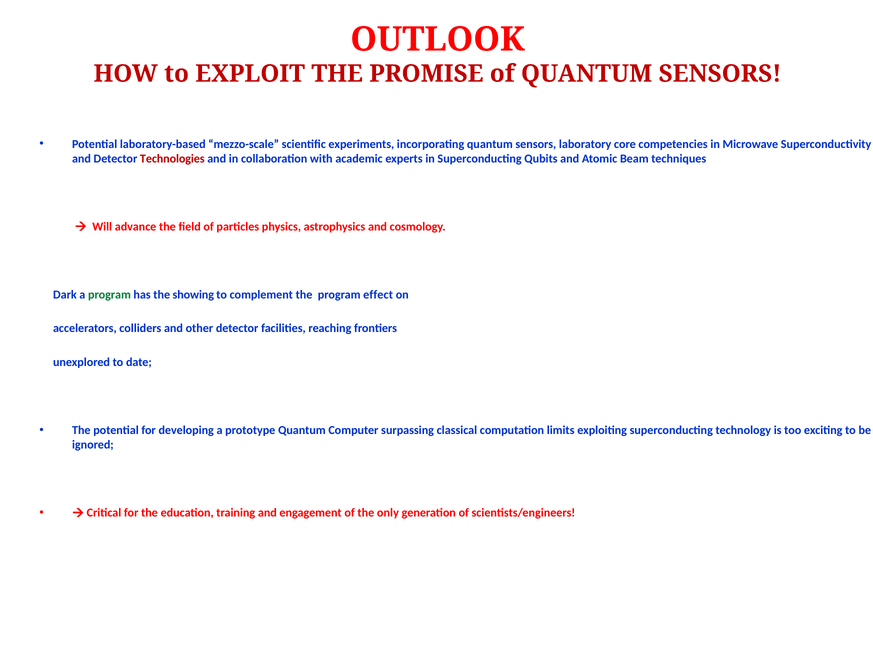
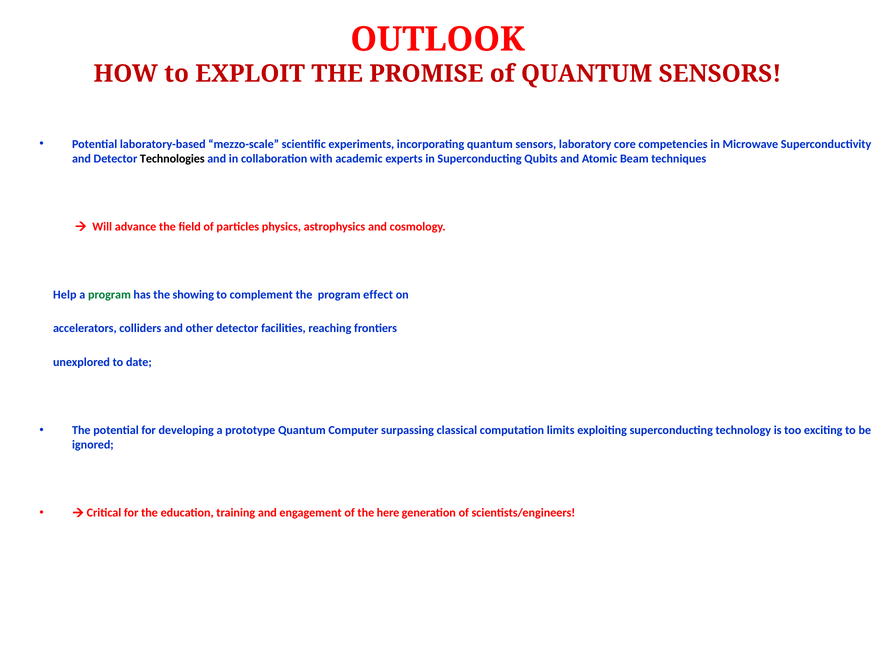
Technologies colour: red -> black (172, 159)
Dark: Dark -> Help (65, 294)
only: only -> here (388, 513)
